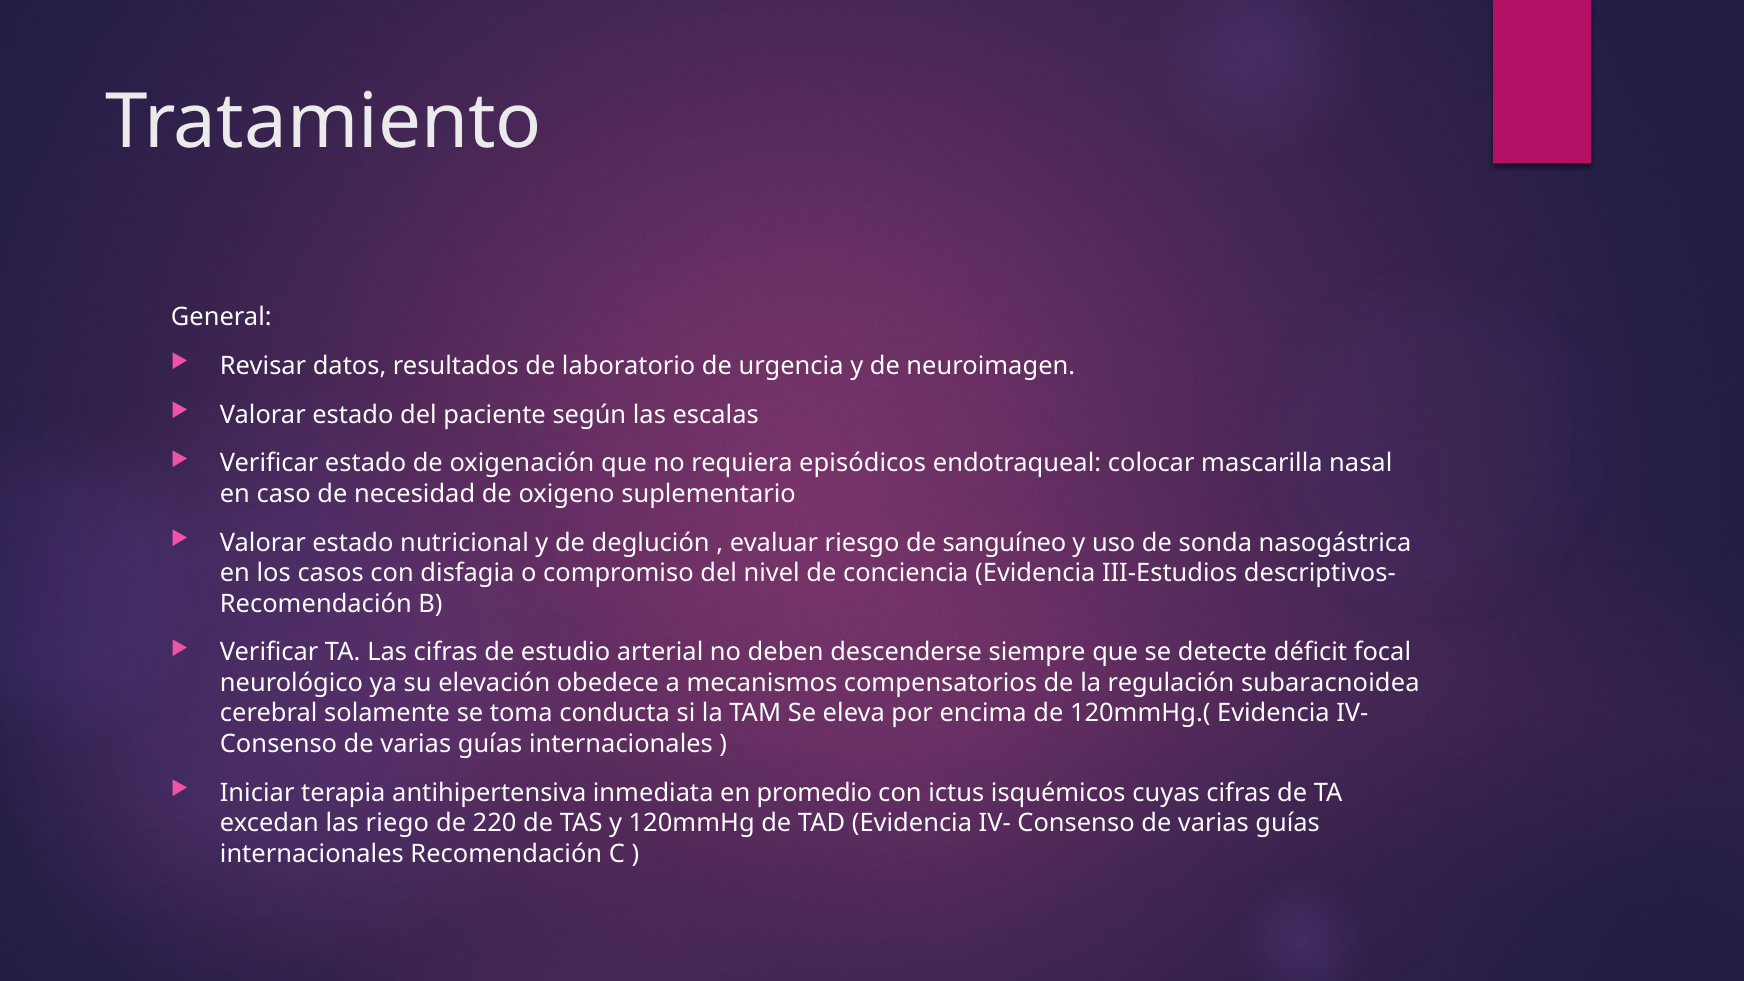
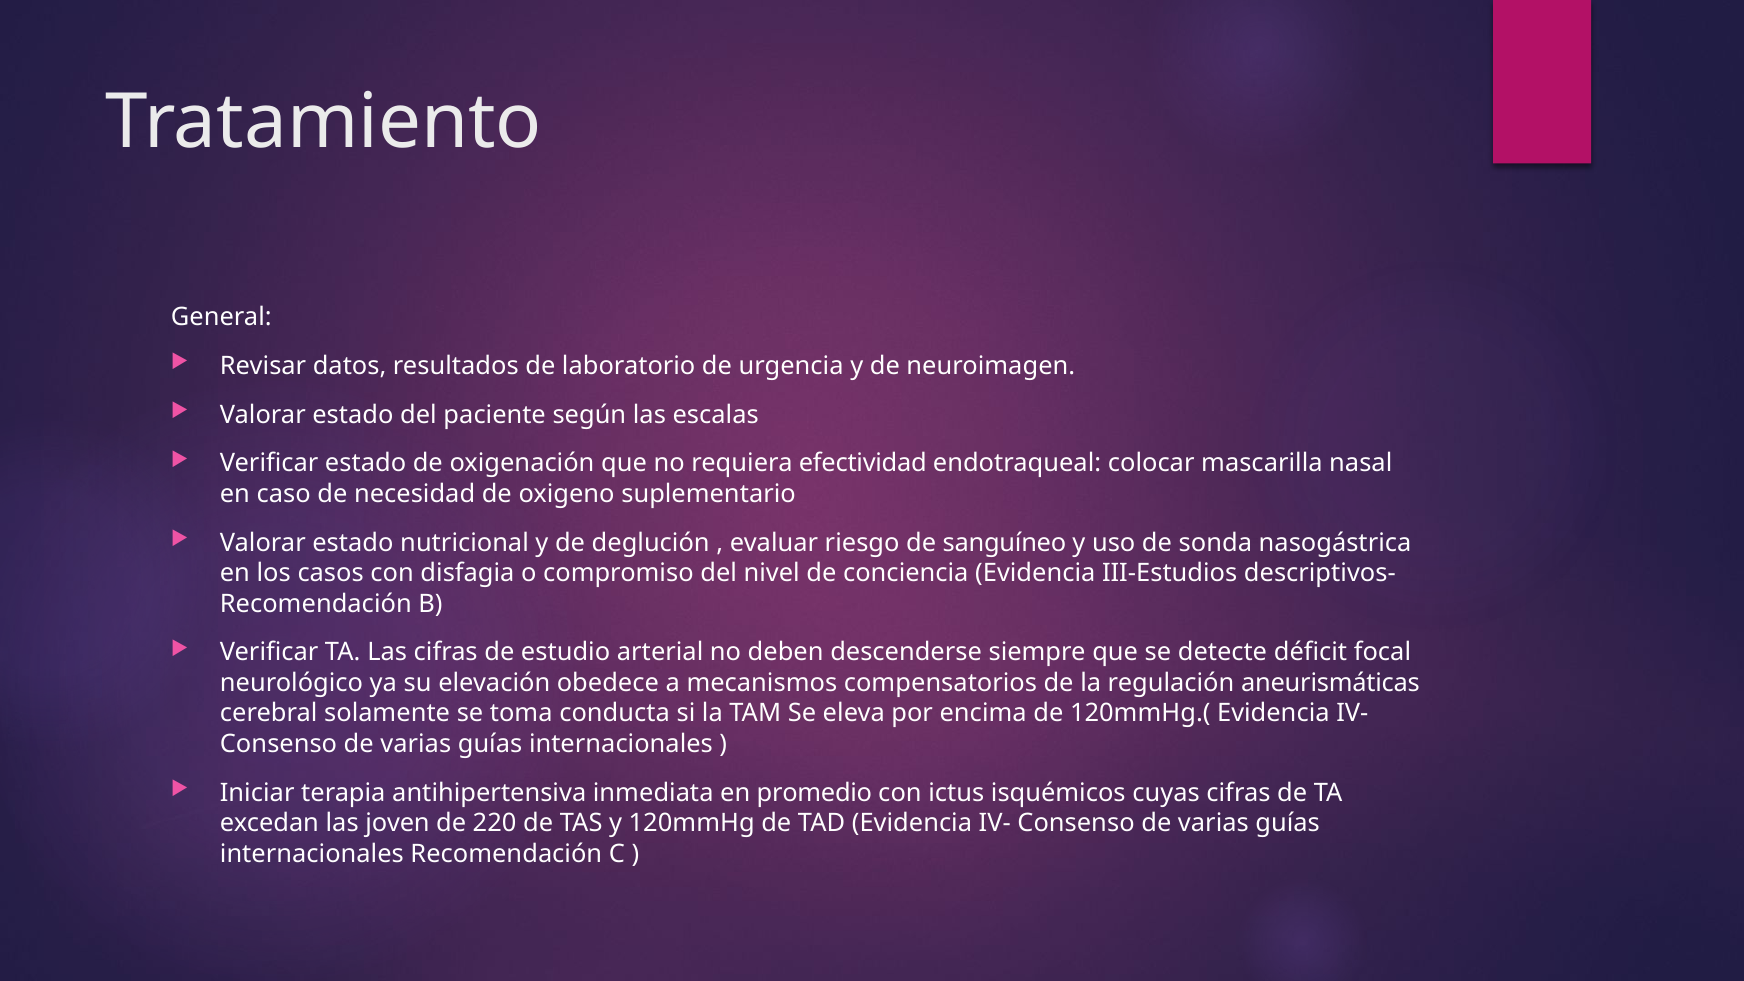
episódicos: episódicos -> efectividad (863, 463)
subaracnoidea: subaracnoidea -> aneurismáticas (1330, 683)
riego: riego -> joven (398, 823)
